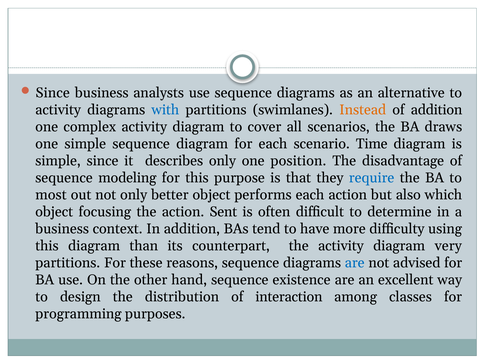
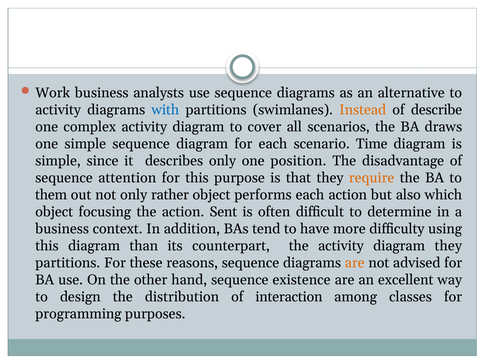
Since: Since -> Work (53, 93)
of addition: addition -> describe (437, 110)
modeling: modeling -> attention (127, 178)
require colour: blue -> orange (372, 178)
most: most -> them (51, 195)
better: better -> rather (170, 195)
diagram very: very -> they (448, 246)
are colour: blue -> orange (355, 263)
